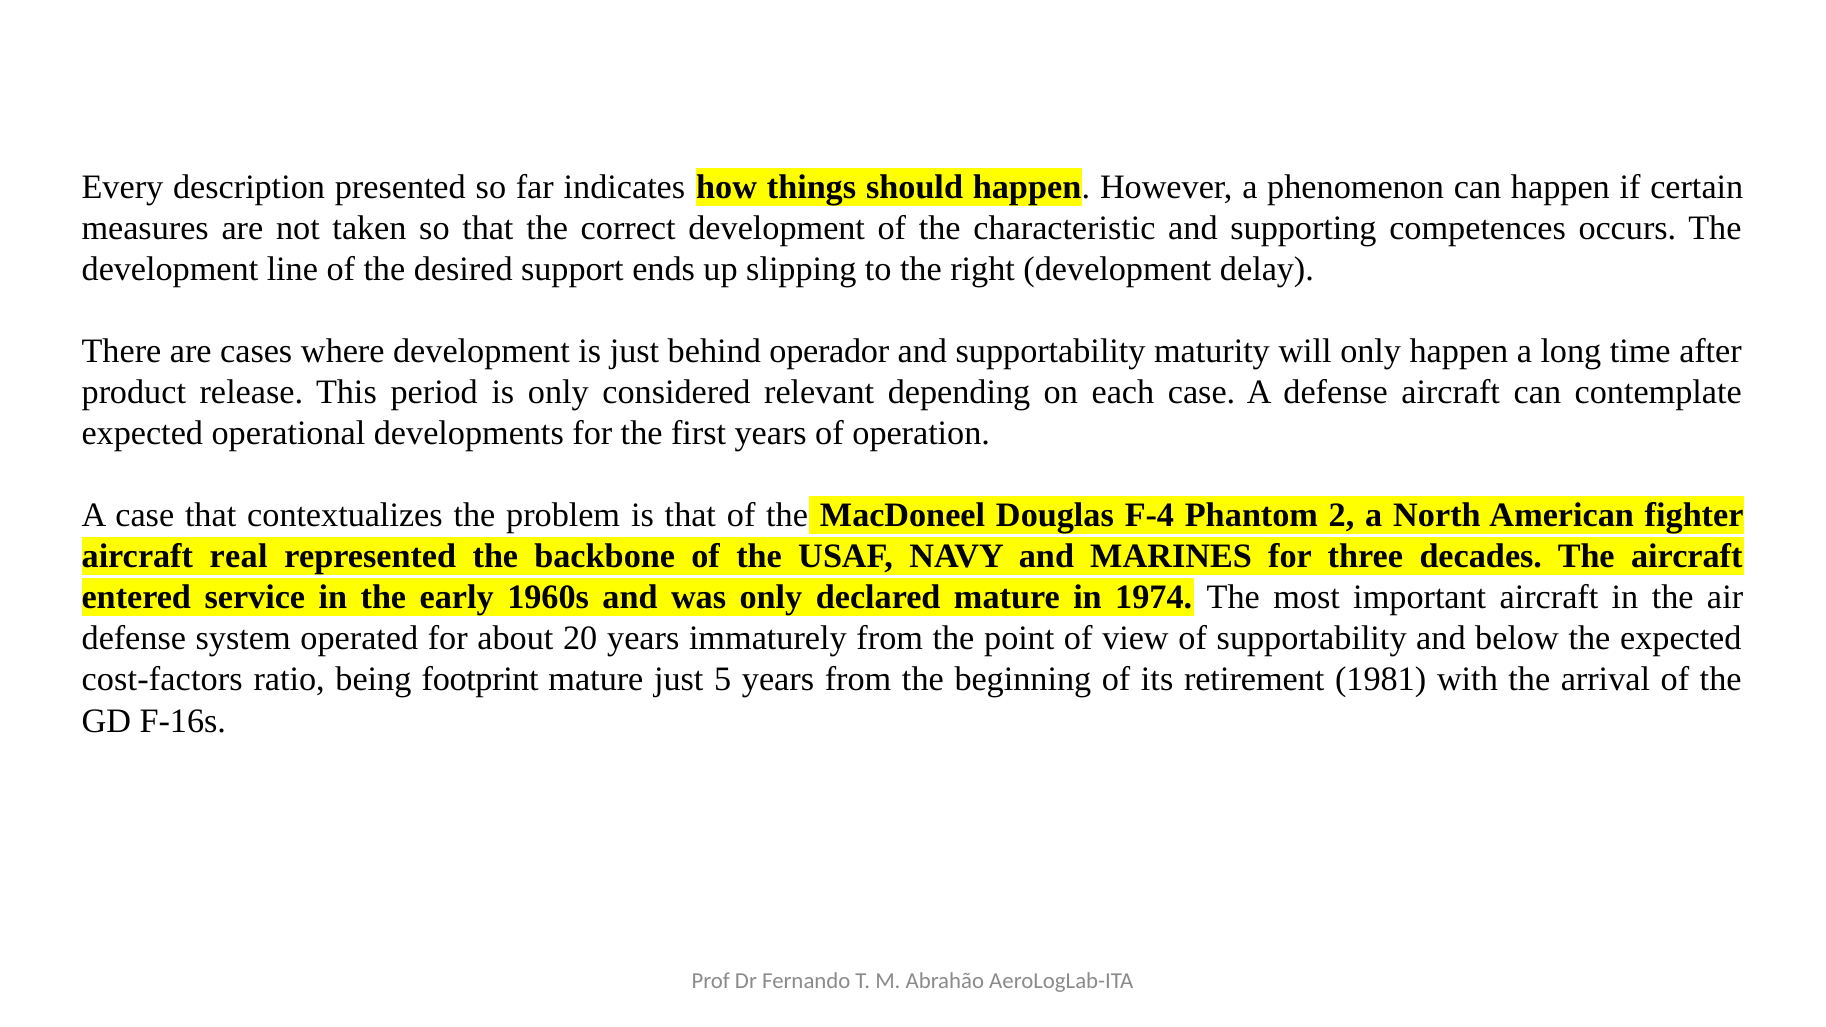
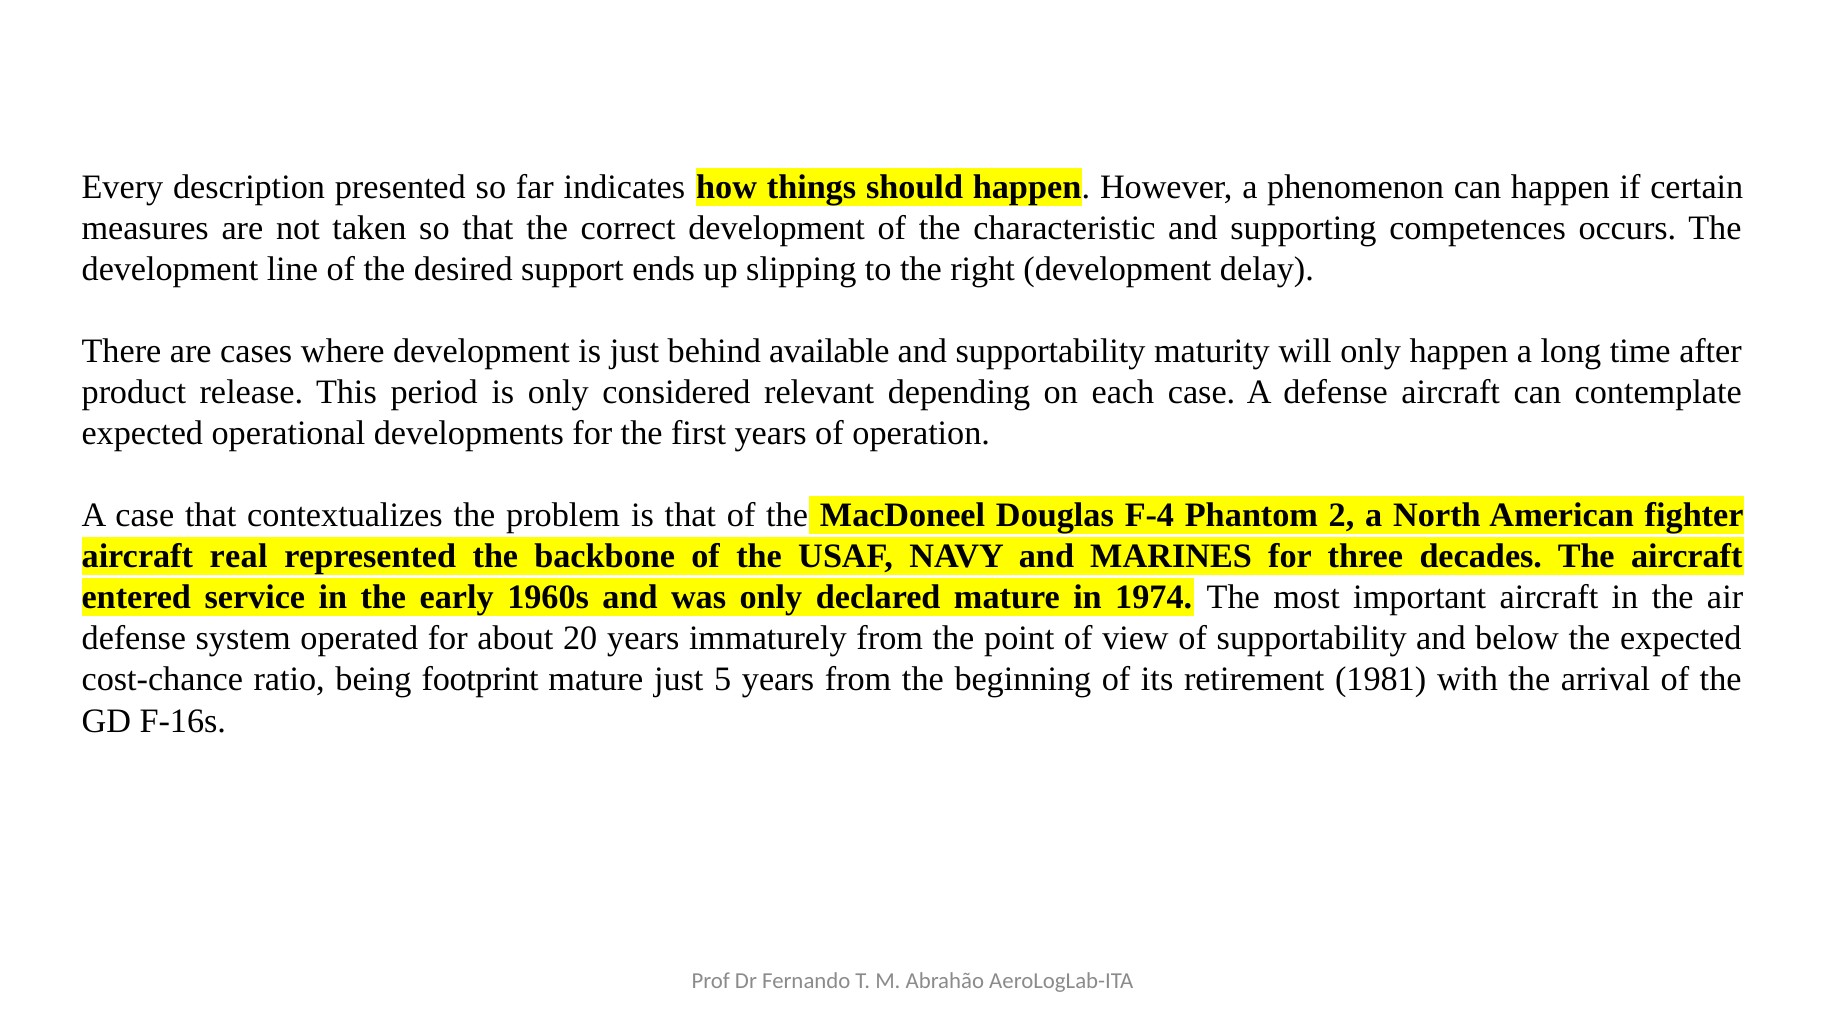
operador: operador -> available (829, 351)
cost-factors: cost-factors -> cost-chance (162, 680)
